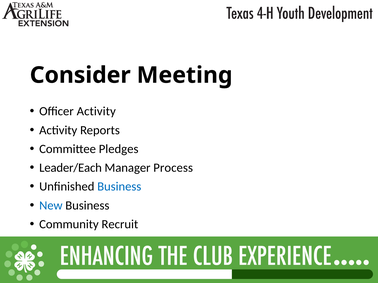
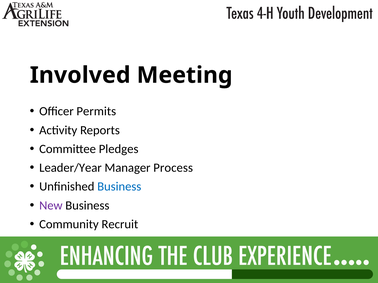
Consider: Consider -> Involved (80, 75)
Officer Activity: Activity -> Permits (96, 111)
Leader/Each: Leader/Each -> Leader/Year (70, 168)
New colour: blue -> purple (51, 206)
